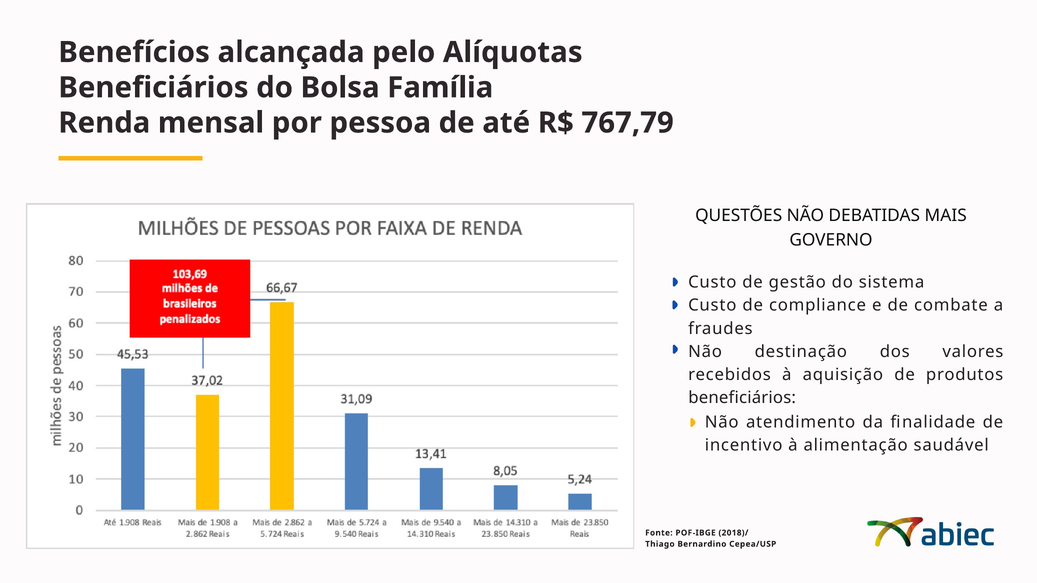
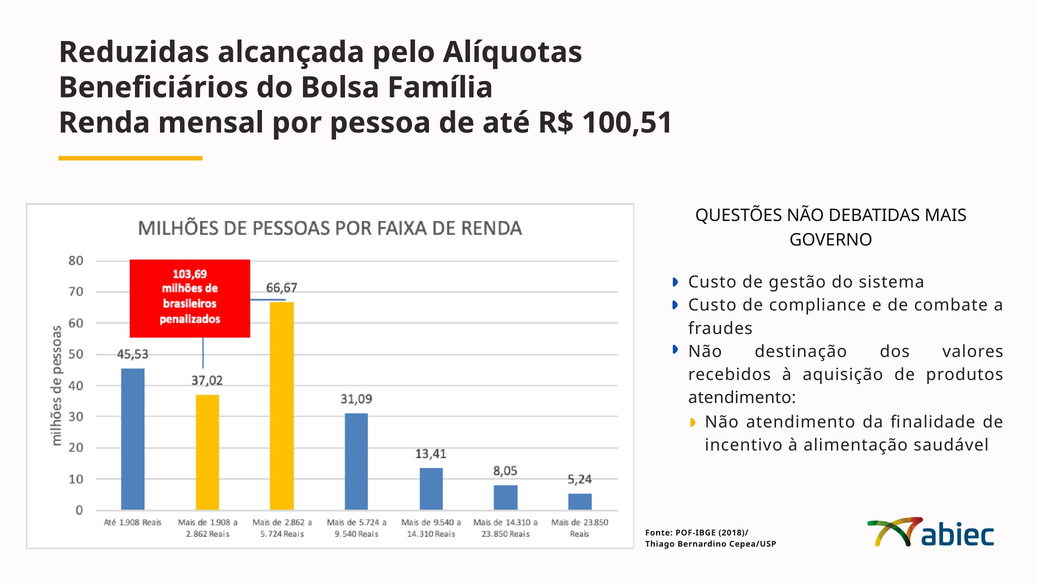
Benefícios: Benefícios -> Reduzidas (134, 52)
767,79: 767,79 -> 100,51 (628, 123)
beneficiários: beneficiários -> atendimento (742, 398)
